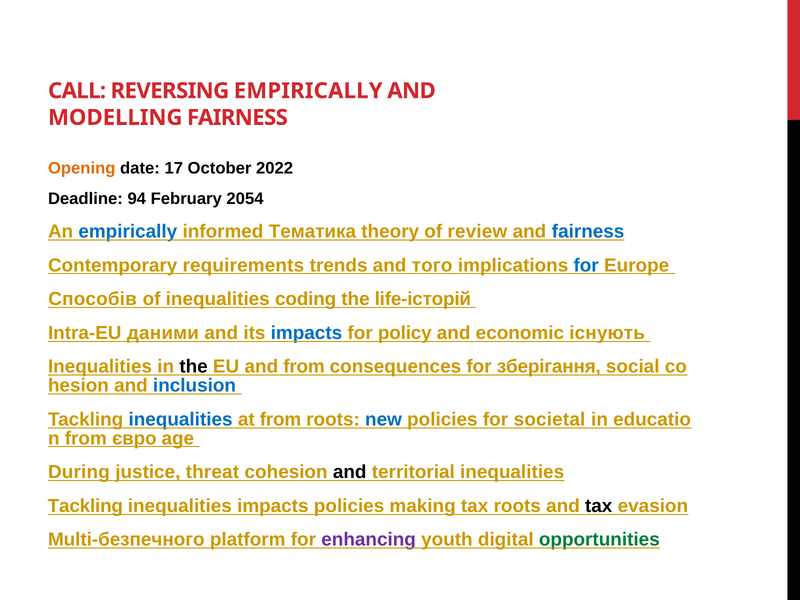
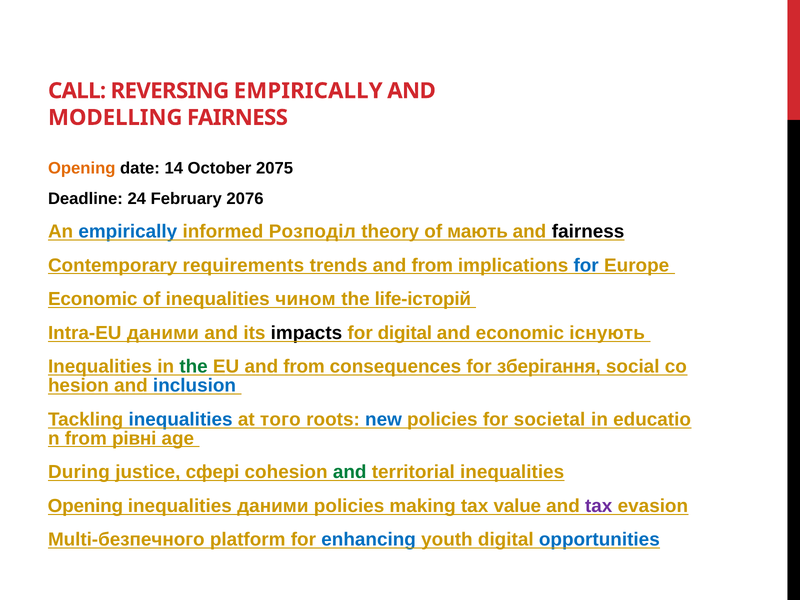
17: 17 -> 14 (174, 168)
2022: 2022 -> 2075 (275, 168)
94: 94 -> 24 (137, 199)
2054: 2054 -> 2076 (245, 199)
Тематика: Тематика -> Розподіл (312, 232)
review: review -> мають (478, 232)
fairness colour: blue -> black (588, 232)
trends and того: того -> from (432, 265)
Способів: Способів -> Economic (93, 299)
coding: coding -> чином (305, 299)
impacts colour: blue -> black (306, 333)
for policy: policy -> digital (405, 333)
the colour: black -> green (194, 367)
at from: from -> того (280, 419)
євро: євро -> рівні (134, 438)
threat: threat -> сфері (213, 472)
and colour: black -> green (350, 472)
Tackling: Tackling -> Opening (85, 506)
inequalities impacts: impacts -> даними (273, 506)
tax roots: roots -> value (517, 506)
tax colour: black -> purple (599, 506)
enhancing colour: purple -> blue (369, 540)
opportunities colour: green -> blue (599, 540)
